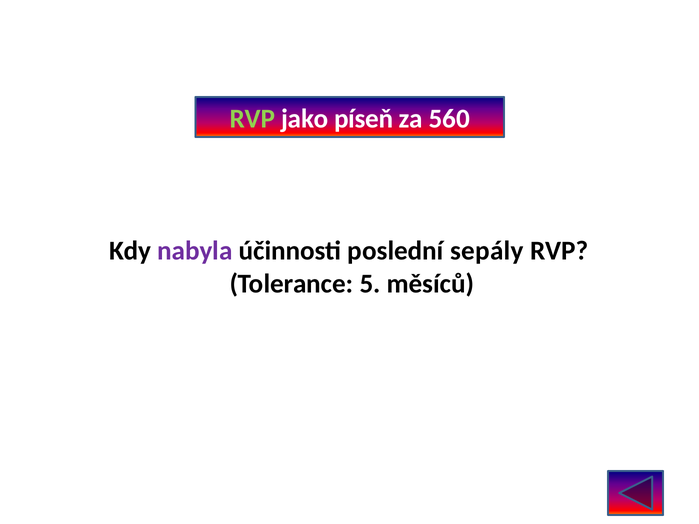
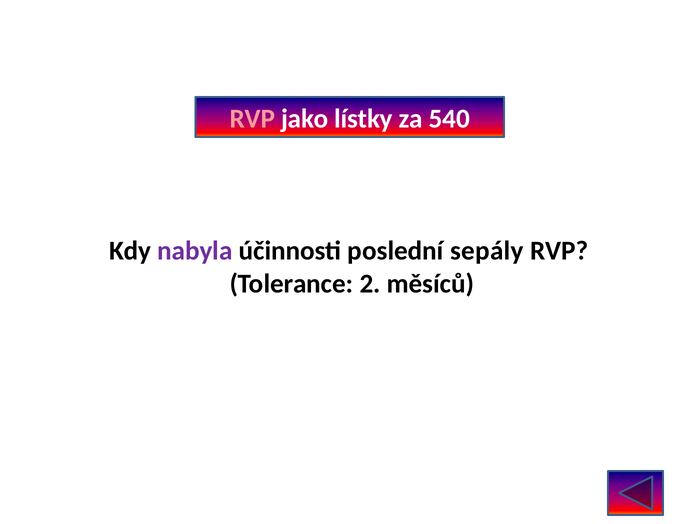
RVP colour: light green -> pink (252, 119)
píseň: píseň -> lístky (364, 119)
560: 560 -> 540 (449, 119)
Tolerance 5: 5 -> 2 (370, 284)
